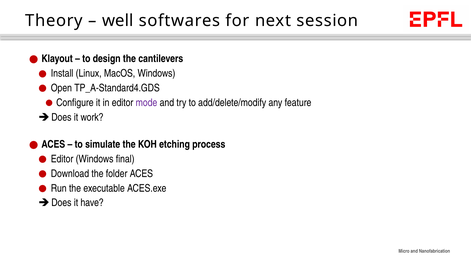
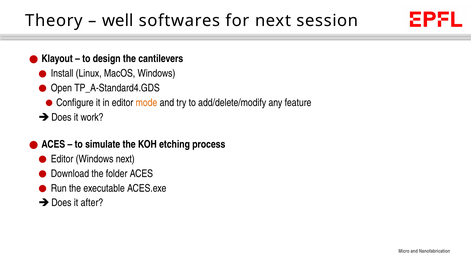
mode colour: purple -> orange (146, 103)
Windows final: final -> next (125, 159)
have: have -> after (92, 203)
